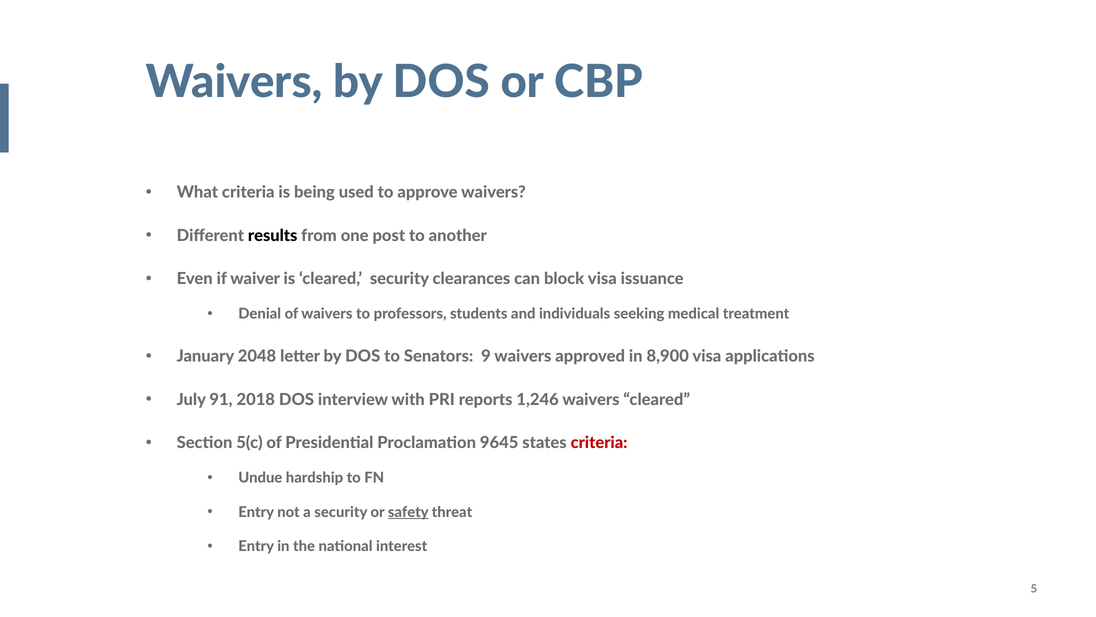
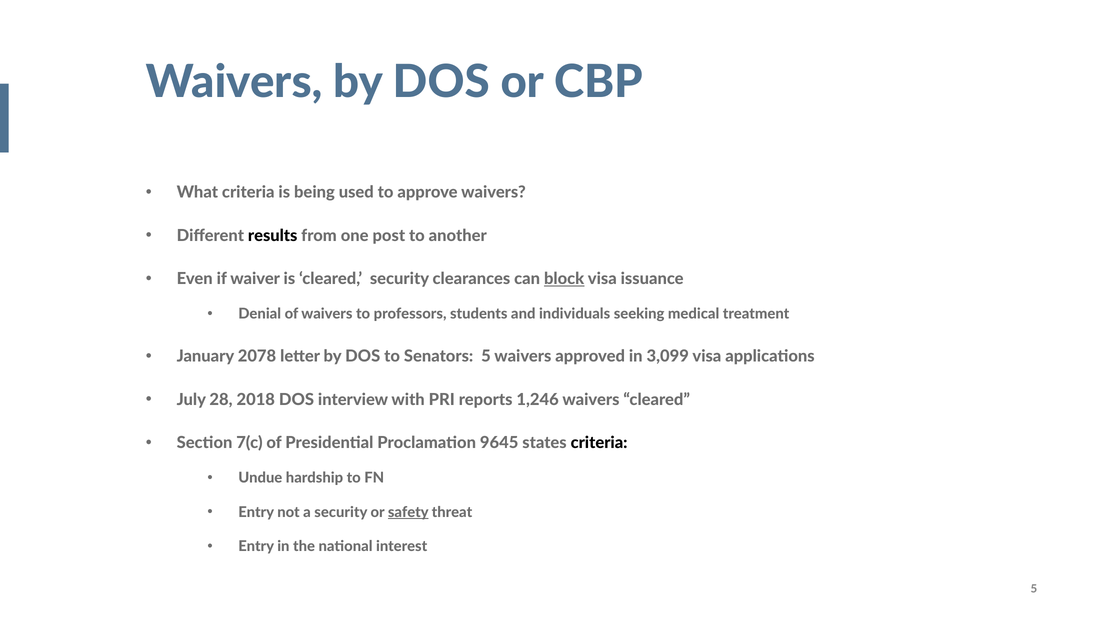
block underline: none -> present (564, 279)
2048: 2048 -> 2078 (257, 356)
Senators 9: 9 -> 5 (486, 356)
8,900: 8,900 -> 3,099 (668, 356)
91: 91 -> 28 (221, 399)
5(c: 5(c -> 7(c (250, 443)
criteria colour: red -> black (599, 443)
